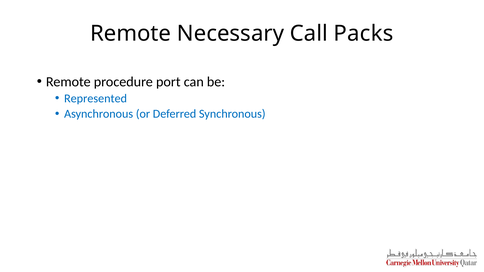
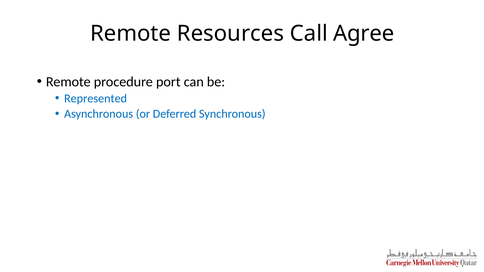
Necessary: Necessary -> Resources (230, 34)
Packs: Packs -> Agree (364, 34)
